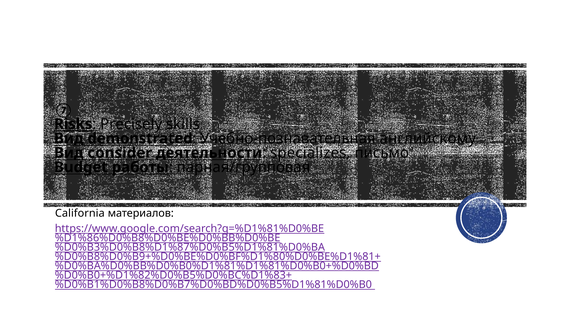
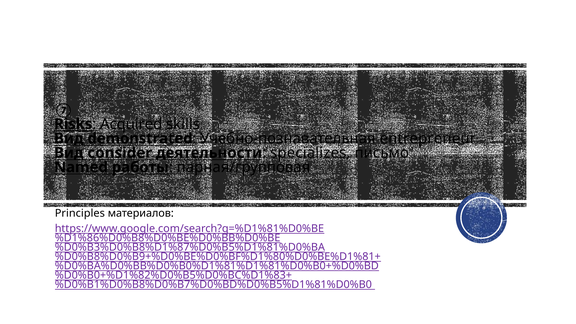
Precisely: Precisely -> Acquired (131, 124)
английскому: английскому -> entrepreneur (428, 138)
Budget: Budget -> Named (81, 167)
California: California -> Principles (80, 213)
